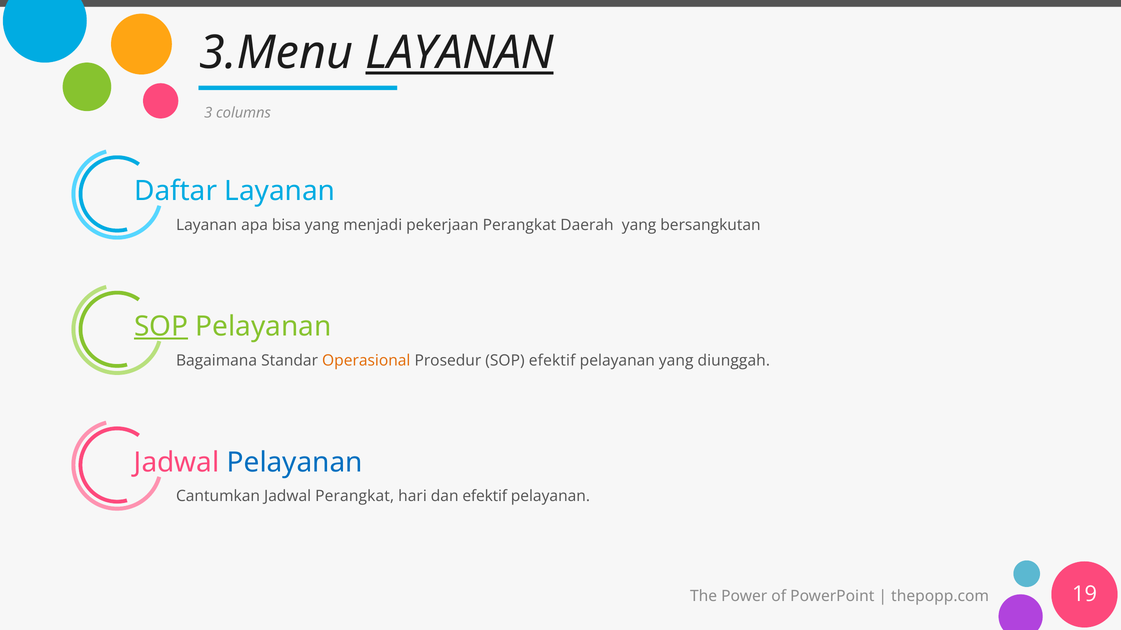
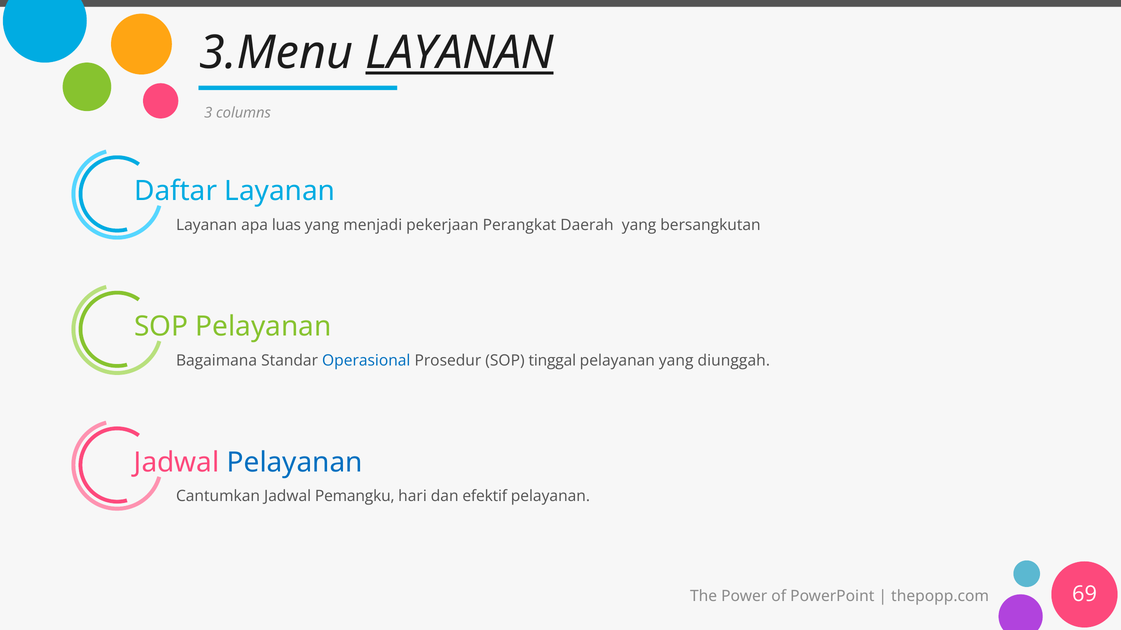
bisa: bisa -> luas (286, 225)
SOP underline: present -> none (161, 327)
Operasional colour: orange -> blue (366, 361)
SOP efektif: efektif -> tinggal (552, 361)
Jadwal Perangkat: Perangkat -> Pemangku (355, 497)
19: 19 -> 69 (1085, 595)
